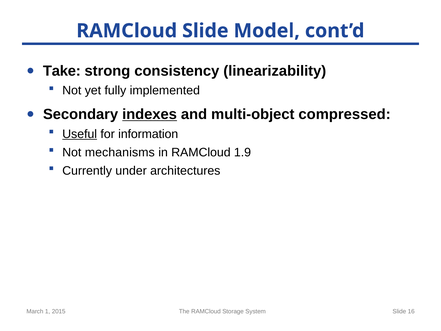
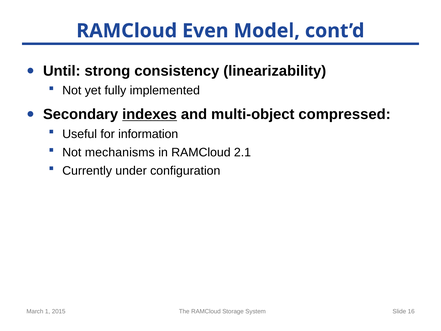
RAMCloud Slide: Slide -> Even (205, 31)
Take: Take -> Until (62, 71)
Useful underline: present -> none (80, 134)
1.9: 1.9 -> 2.1 (243, 152)
architectures: architectures -> configuration (185, 171)
